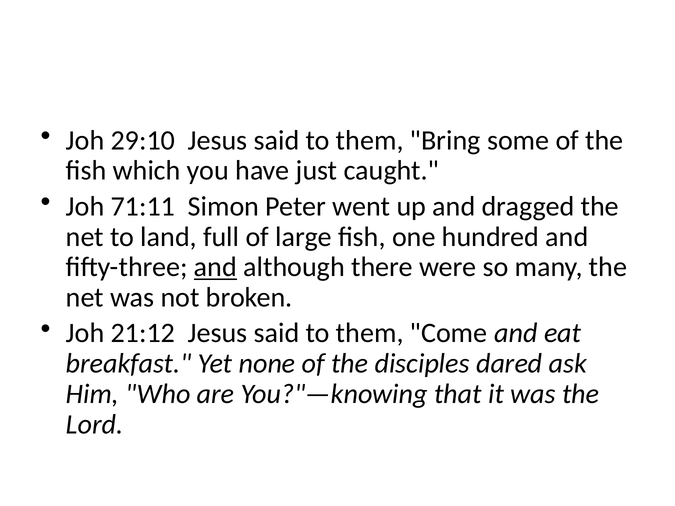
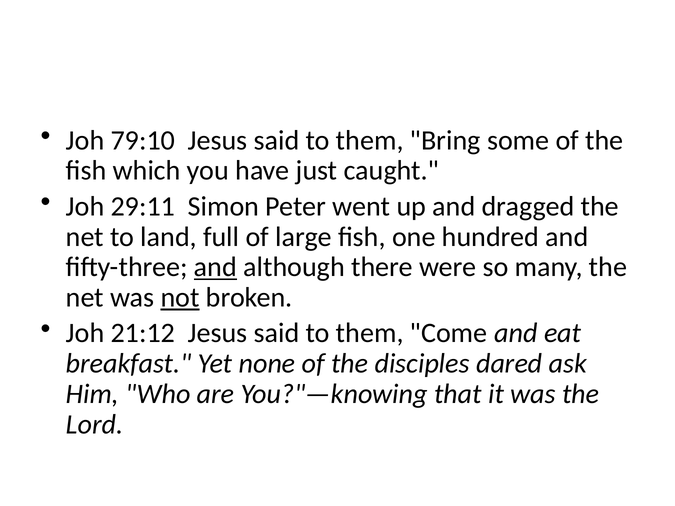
29:10: 29:10 -> 79:10 (143, 140)
71:11: 71:11 -> 29:11 (143, 206)
not underline: none -> present (180, 298)
